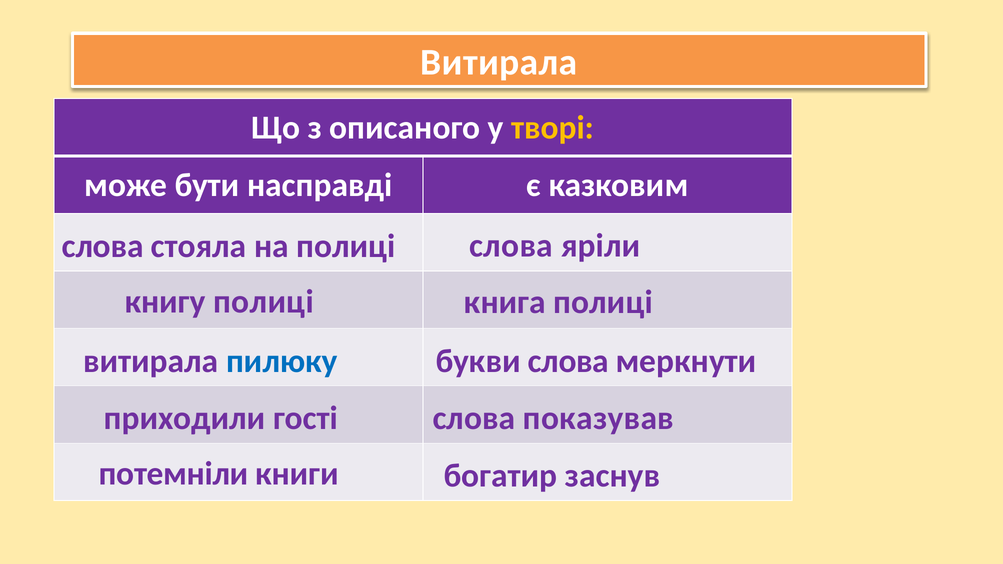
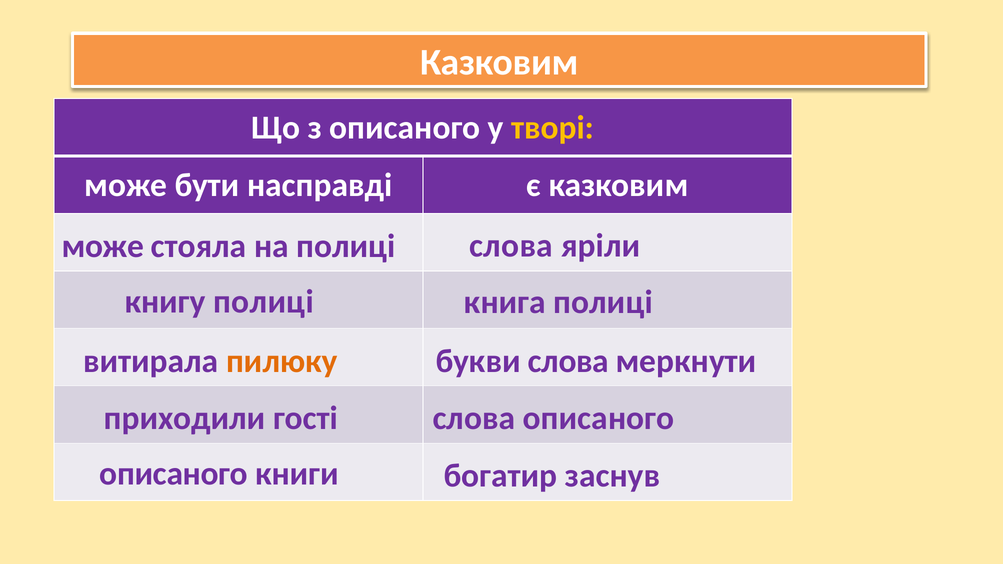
Витирала: Витирала -> Казковим (499, 63)
слова: слова -> може (103, 247)
пилюку colour: blue -> orange (282, 361)
слова показував: показував -> описаного (599, 419)
потемніли: потемніли -> описаного (174, 474)
